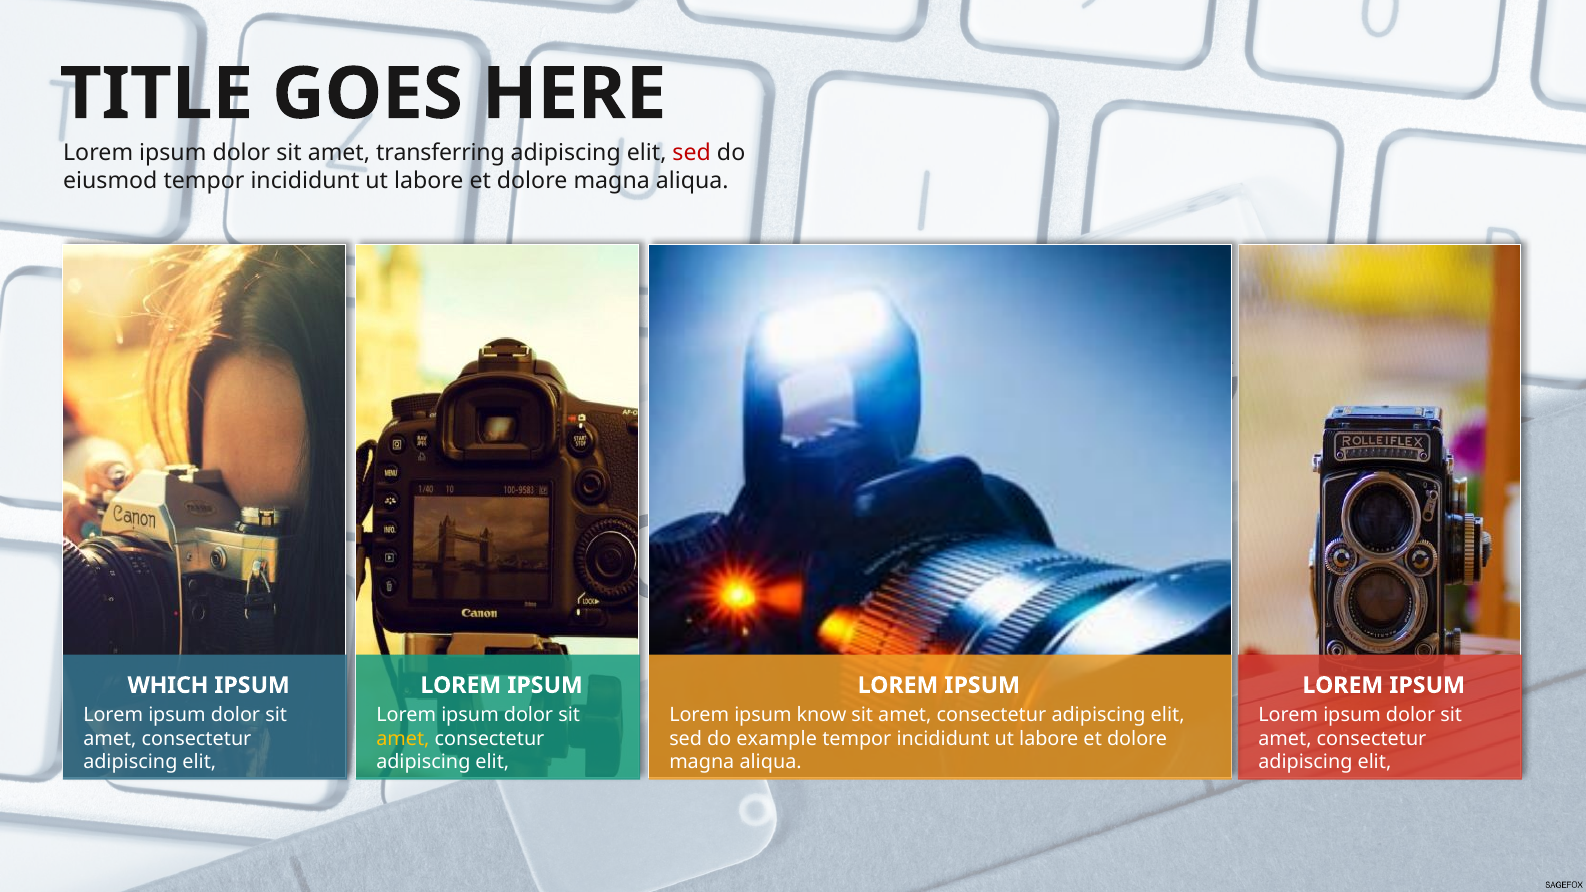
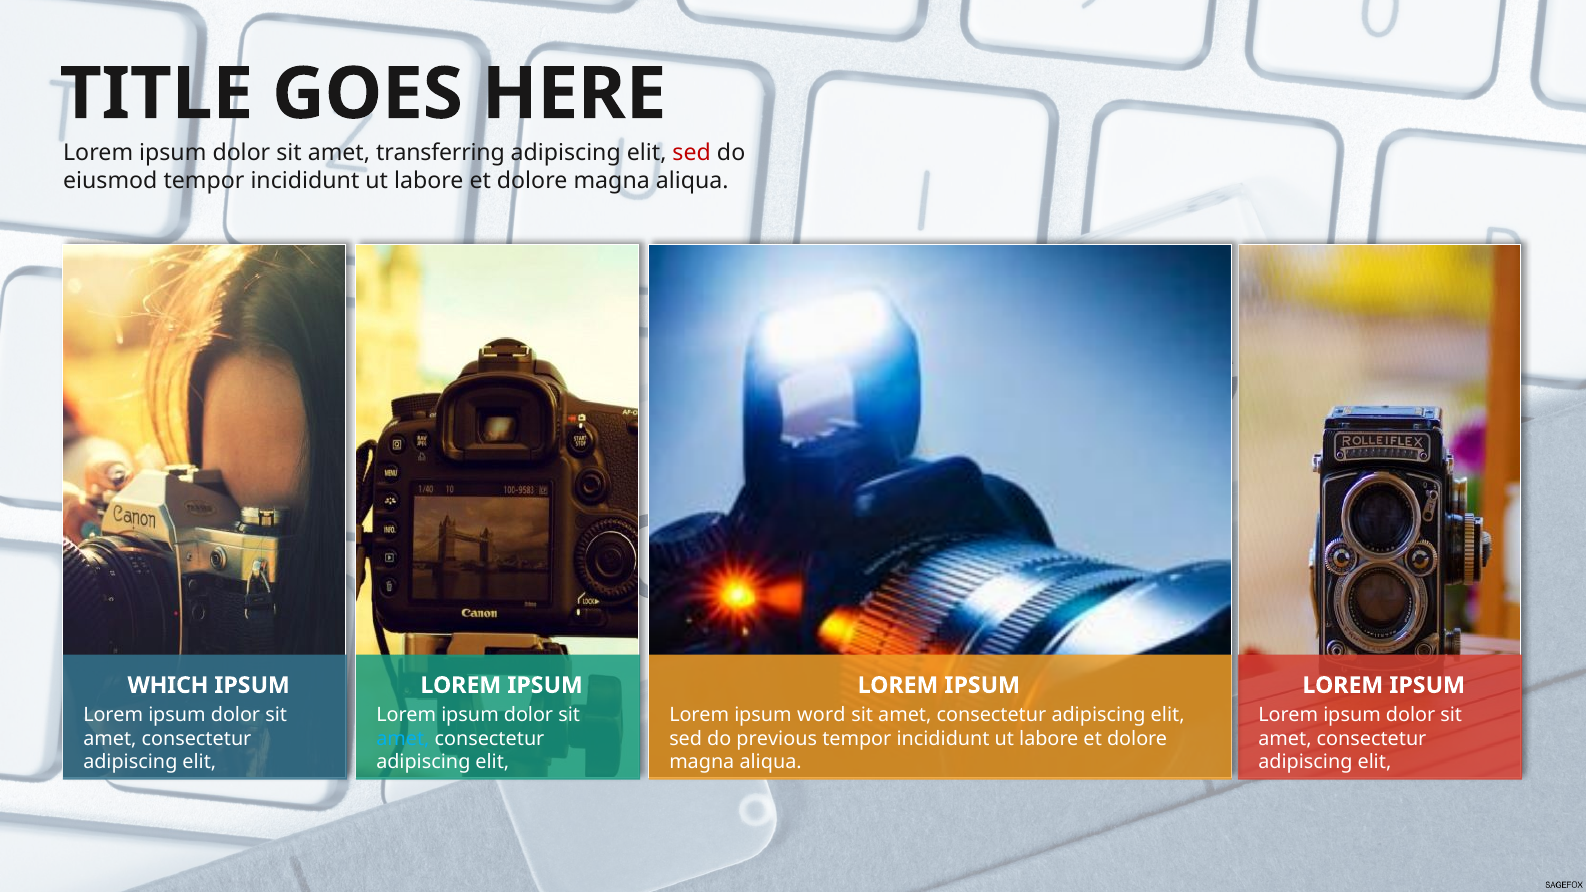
know: know -> word (821, 715)
amet colour: yellow -> light blue (403, 739)
example: example -> previous (777, 739)
